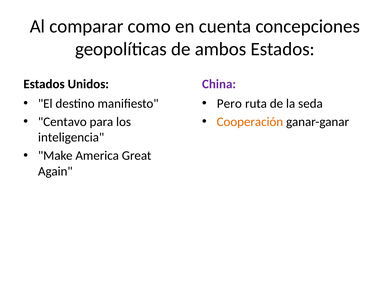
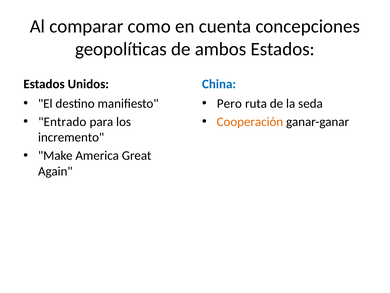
China colour: purple -> blue (219, 84)
Centavo: Centavo -> Entrado (62, 122)
inteligencia: inteligencia -> incremento (71, 137)
